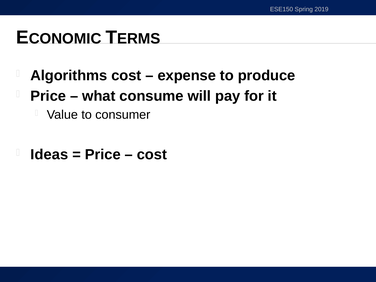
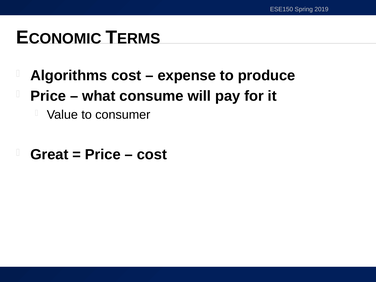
Ideas: Ideas -> Great (49, 155)
